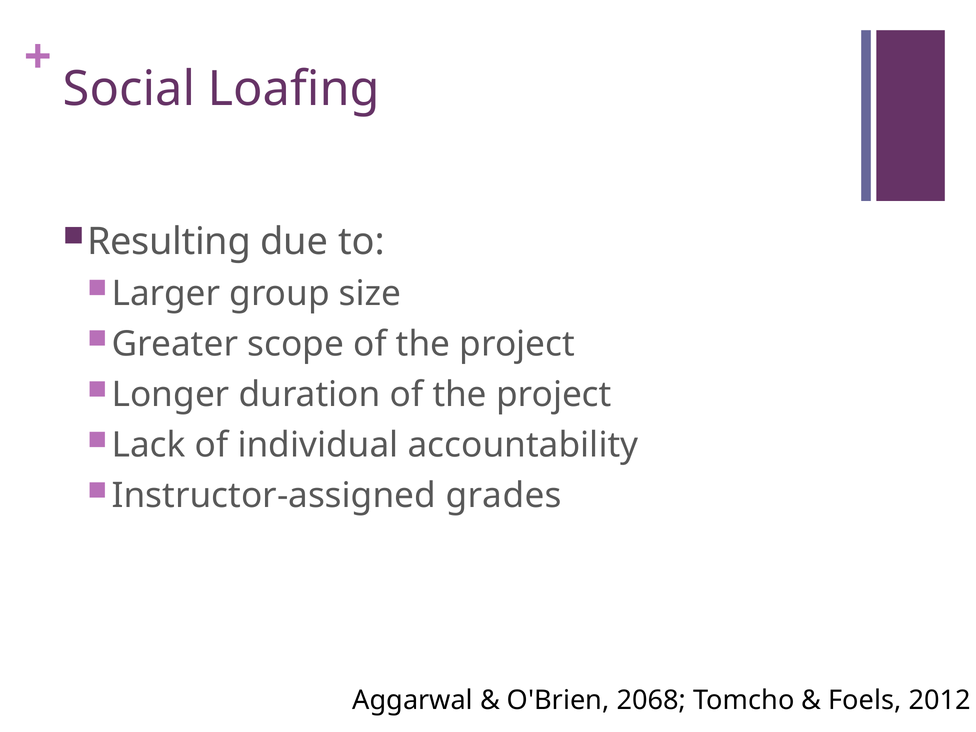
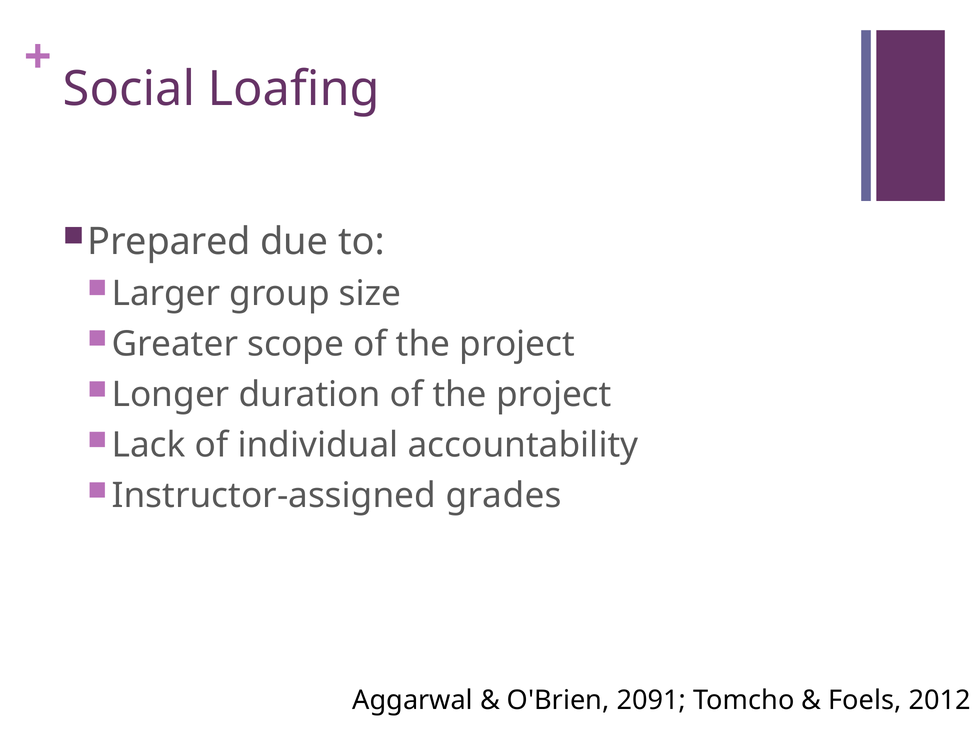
Resulting: Resulting -> Prepared (169, 242)
2068: 2068 -> 2091 (651, 700)
